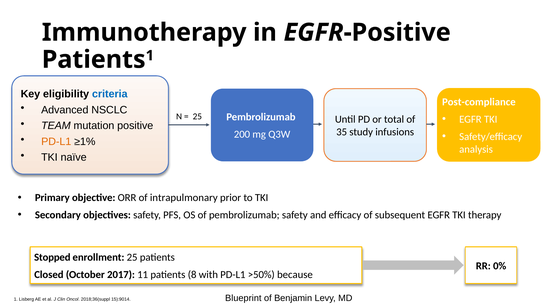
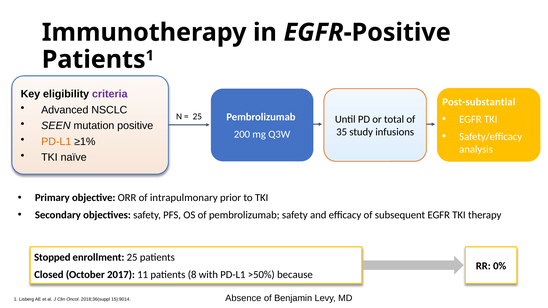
criteria colour: blue -> purple (110, 94)
Post-compliance: Post-compliance -> Post-substantial (479, 102)
TEAM: TEAM -> SEEN (56, 126)
Blueprint: Blueprint -> Absence (243, 299)
